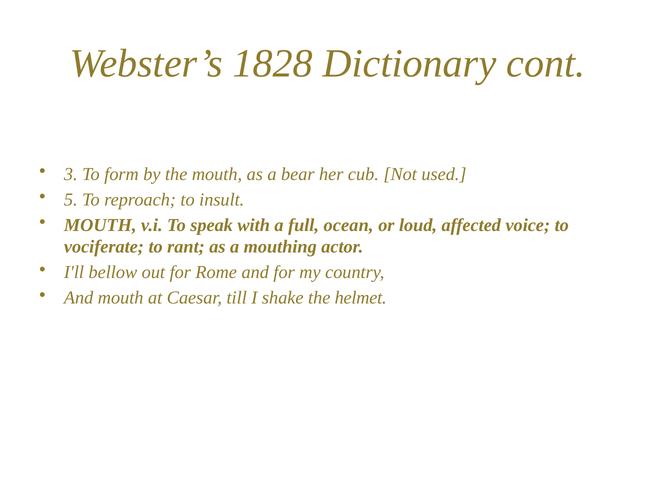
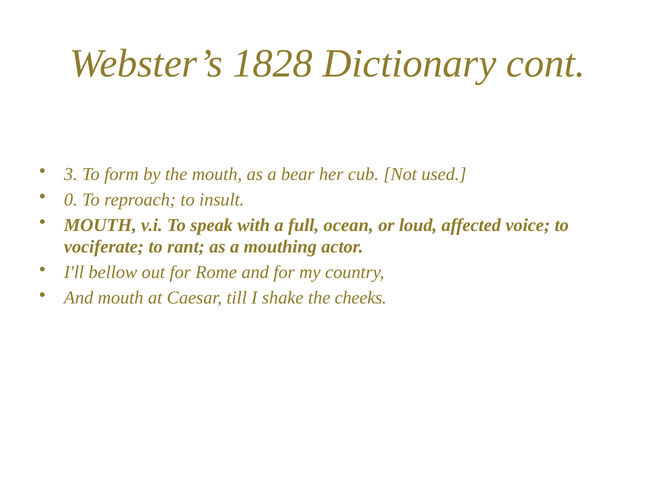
5: 5 -> 0 (71, 200)
helmet: helmet -> cheeks (361, 298)
